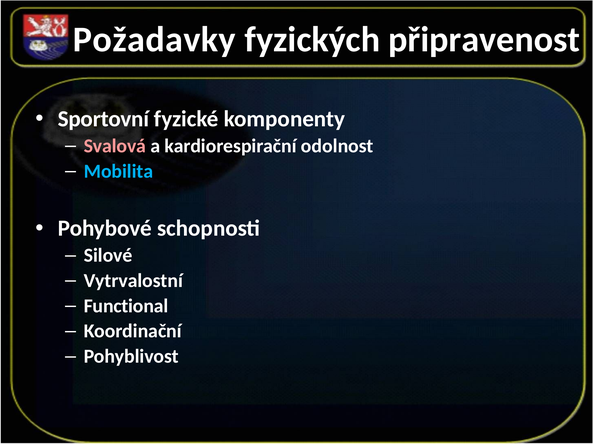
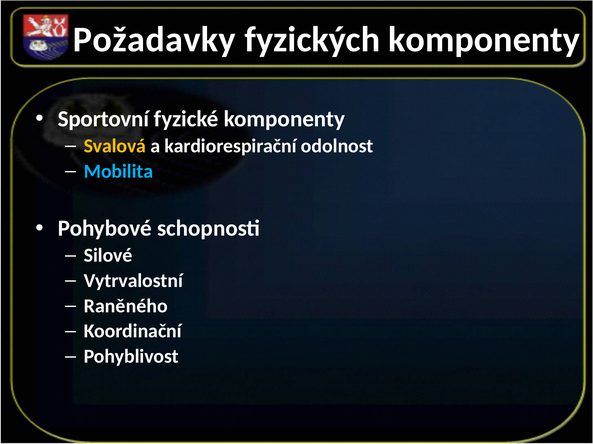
fyzických připravenost: připravenost -> komponenty (484, 40)
Svalová colour: pink -> yellow (115, 146)
Functional: Functional -> Raněného (126, 306)
